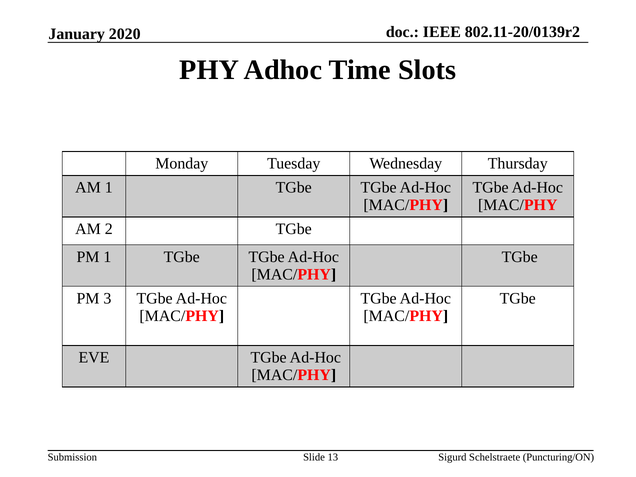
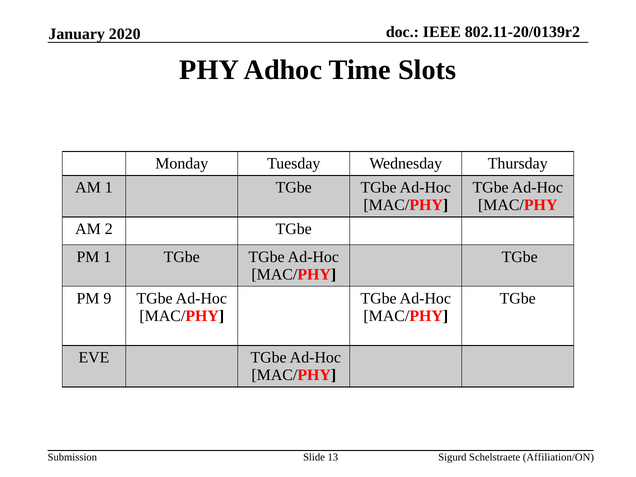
3: 3 -> 9 (107, 298)
Puncturing/ON: Puncturing/ON -> Affiliation/ON (558, 457)
